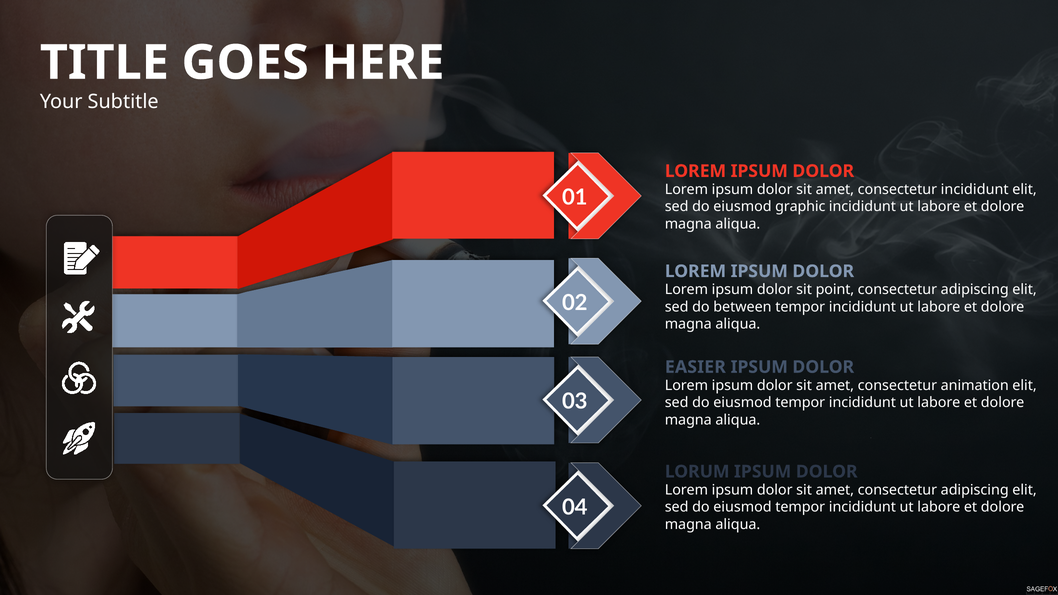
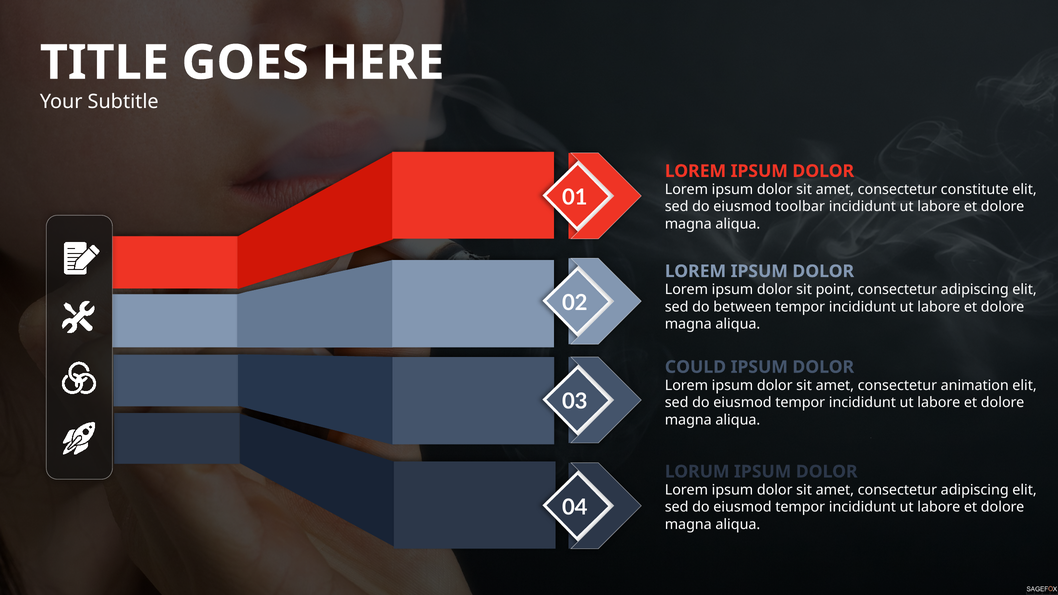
consectetur incididunt: incididunt -> constitute (975, 190)
graphic: graphic -> toolbar (800, 207)
EASIER: EASIER -> COULD (695, 367)
